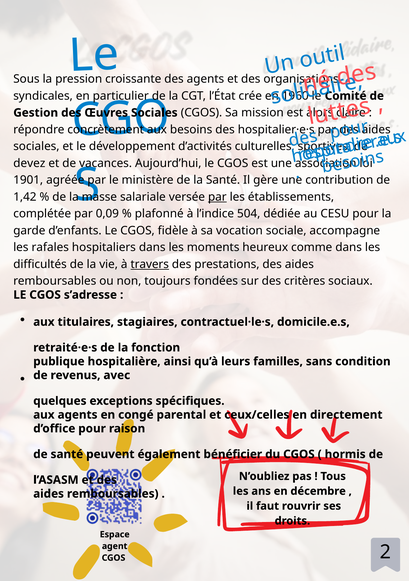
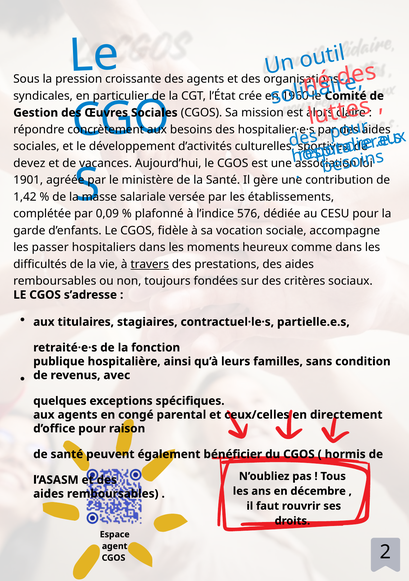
par underline: present -> none (217, 197)
504: 504 -> 576 (249, 214)
rafales: rafales -> passer (50, 247)
domicile.e.s: domicile.e.s -> partielle.e.s (313, 322)
